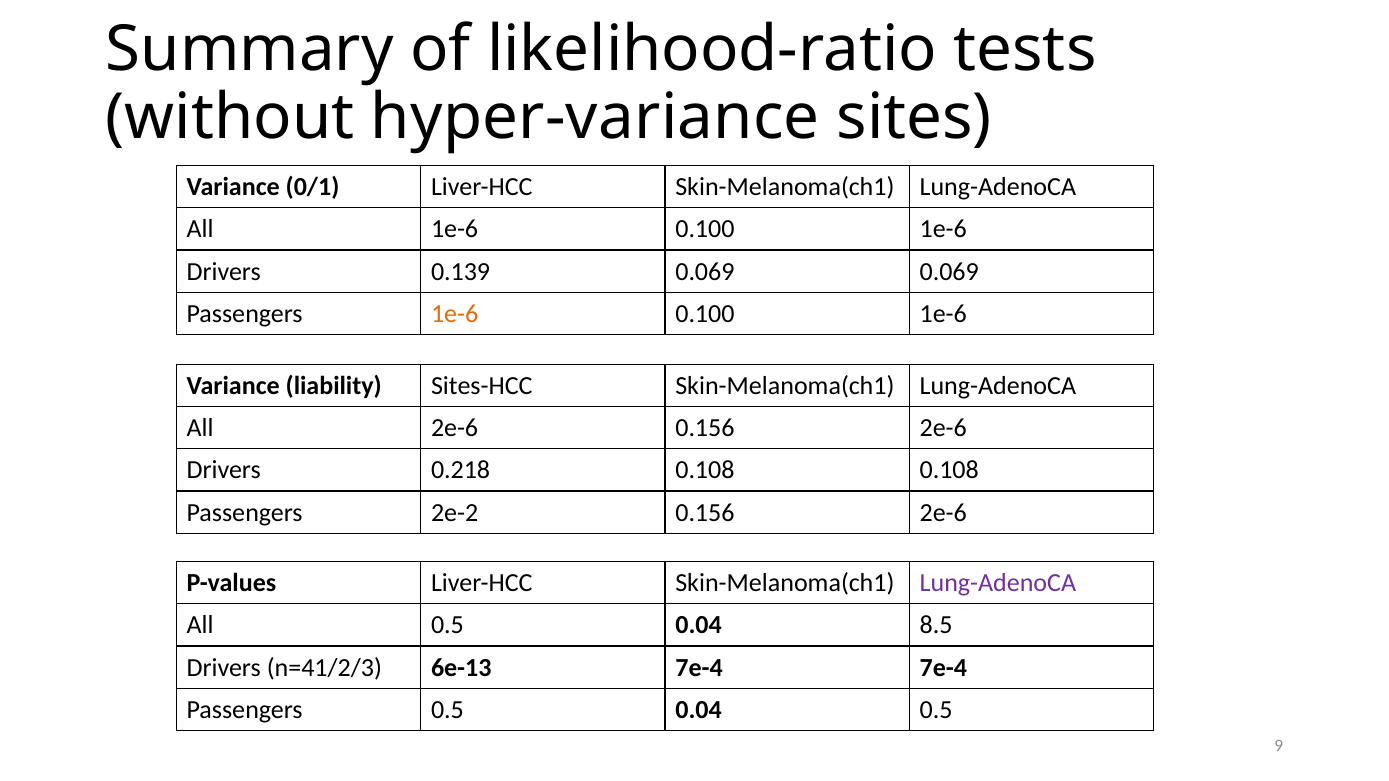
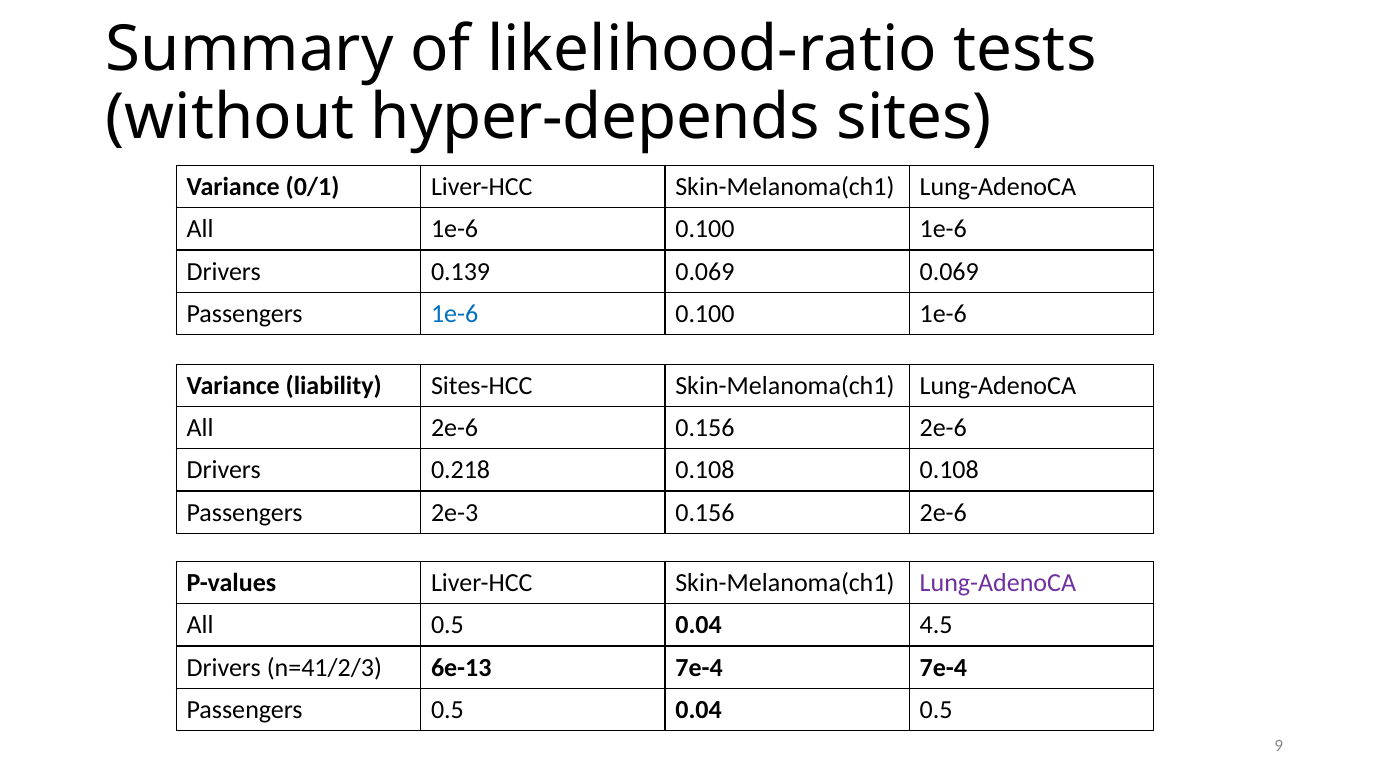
hyper-variance: hyper-variance -> hyper-depends (596, 118)
1e-6 colour: orange -> blue (455, 314)
2e-2: 2e-2 -> 2e-3 (455, 513)
8.5: 8.5 -> 4.5 (936, 625)
